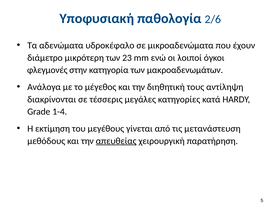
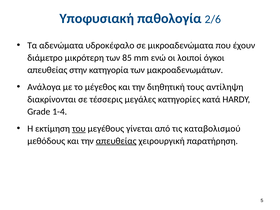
23: 23 -> 85 (127, 58)
φλεγμονές: φλεγμονές -> απευθείας (47, 70)
του underline: none -> present (79, 129)
μετανάστευση: μετανάστευση -> καταβολισμού (212, 129)
